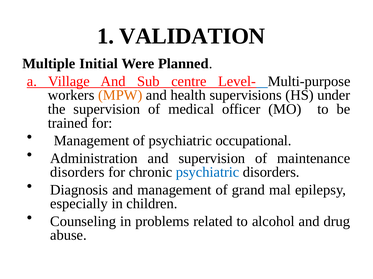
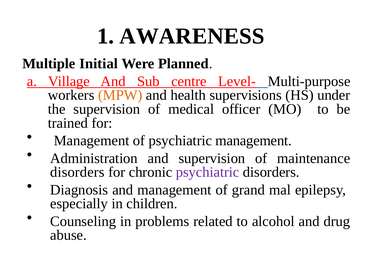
VALIDATION: VALIDATION -> AWARENESS (192, 36)
psychiatric occupational: occupational -> management (254, 141)
psychiatric colour: blue -> purple (208, 173)
